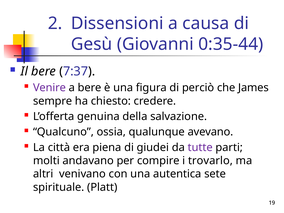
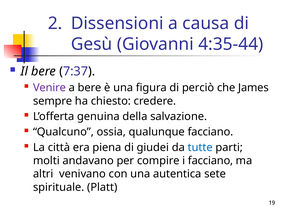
0:35-44: 0:35-44 -> 4:35-44 (231, 44)
qualunque avevano: avevano -> facciano (210, 132)
tutte colour: purple -> blue (200, 147)
i trovarlo: trovarlo -> facciano (211, 161)
